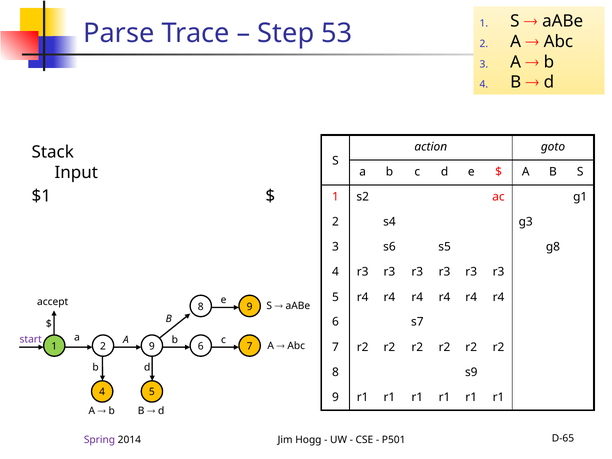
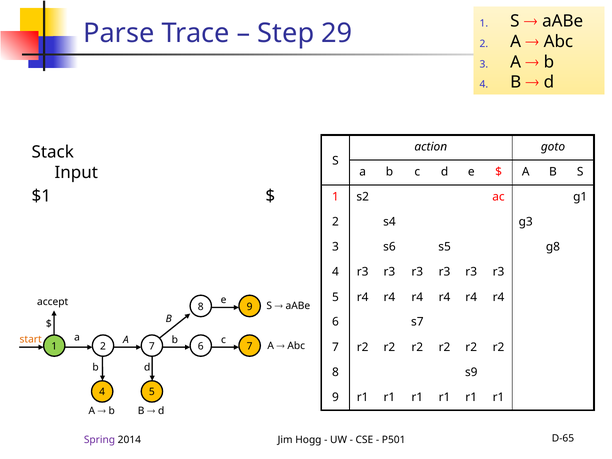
53: 53 -> 29 (337, 33)
start colour: purple -> orange (31, 339)
2 9: 9 -> 7 (152, 346)
